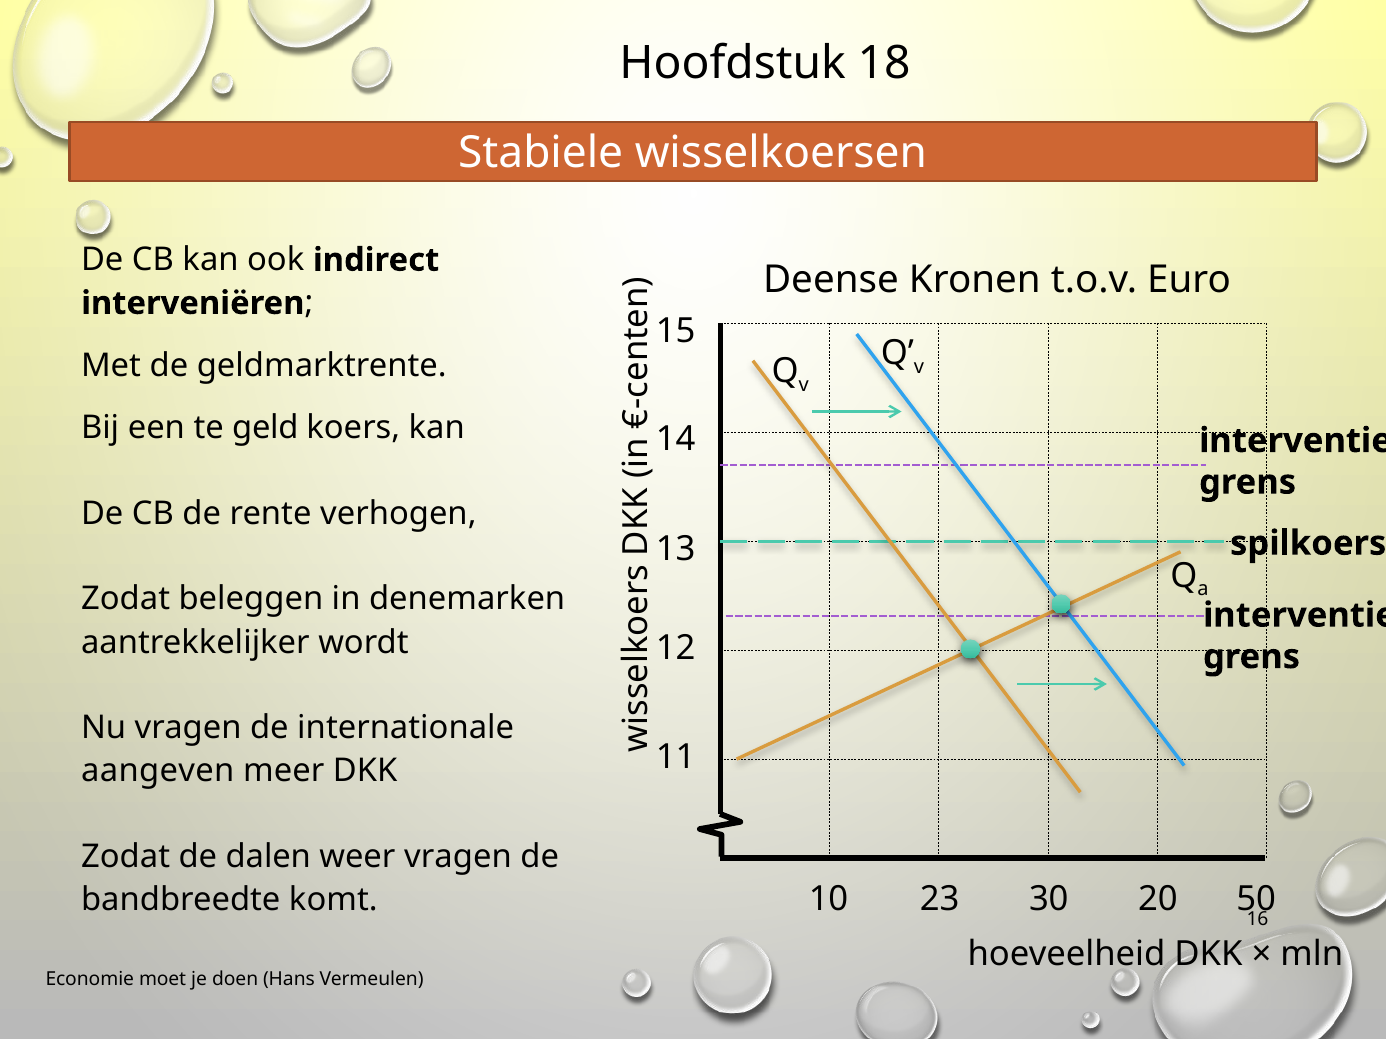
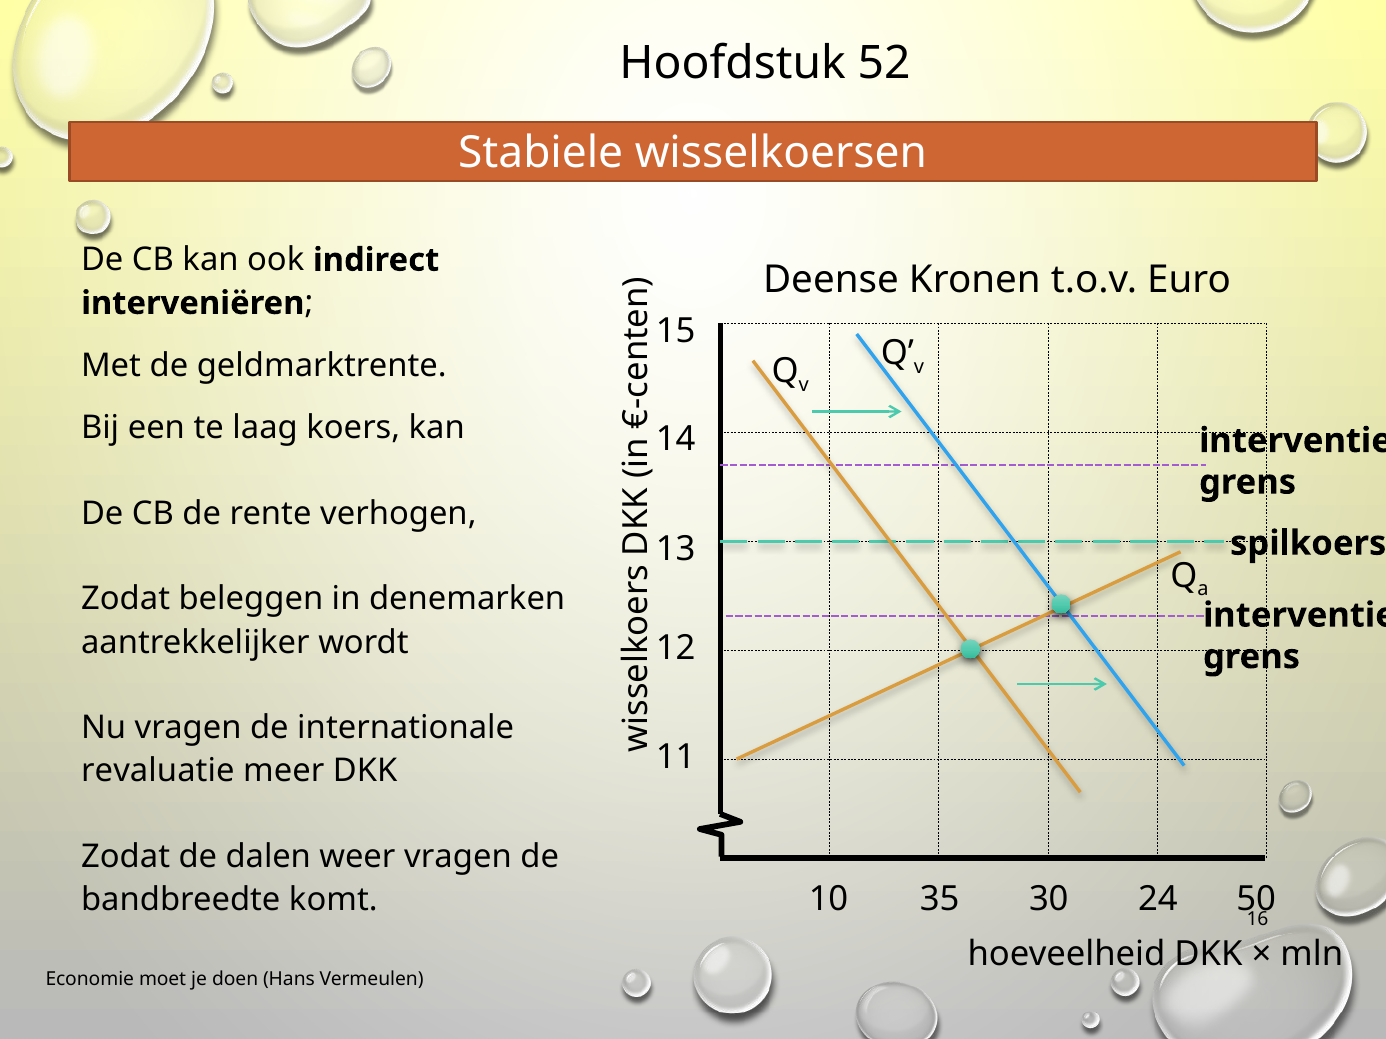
18: 18 -> 52 (884, 63)
geld: geld -> laag (265, 428)
aangeven: aangeven -> revaluatie (158, 771)
23: 23 -> 35 (940, 899)
20: 20 -> 24 (1158, 899)
